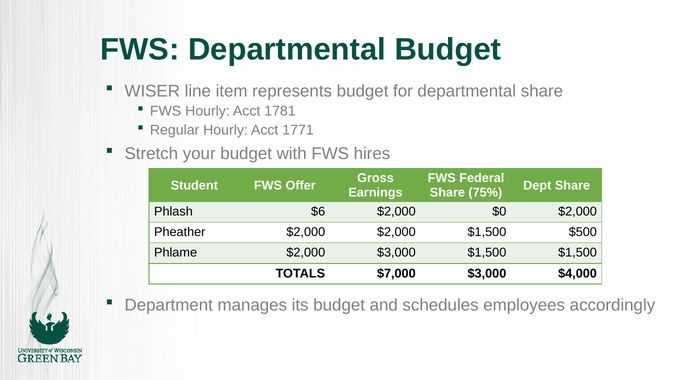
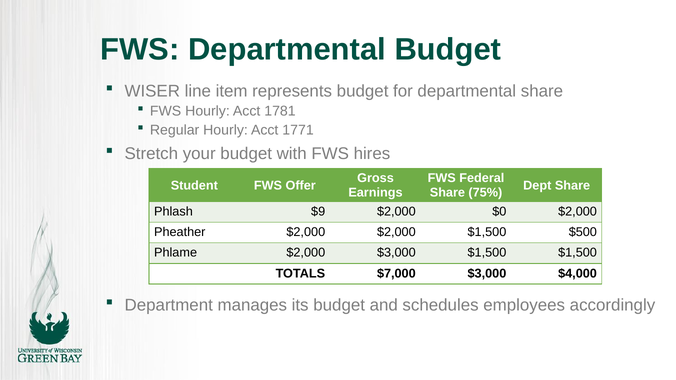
$6: $6 -> $9 (318, 212)
